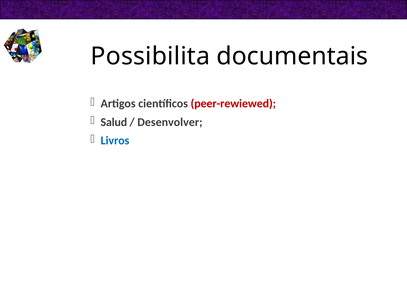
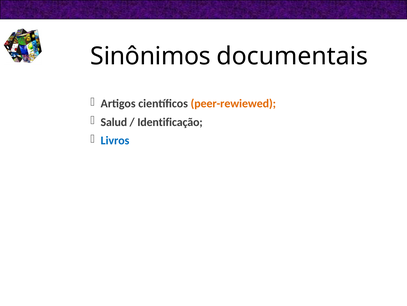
Possibilita: Possibilita -> Sinônimos (151, 56)
peer-rewiewed colour: red -> orange (233, 103)
Desenvolver: Desenvolver -> Identificação (170, 122)
